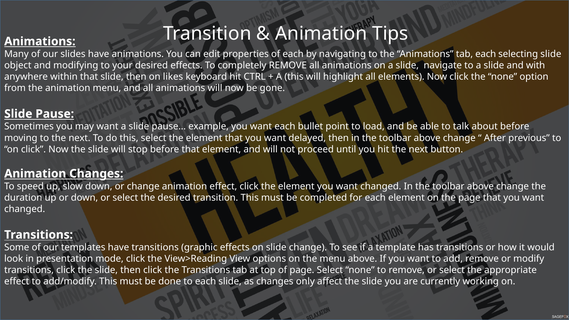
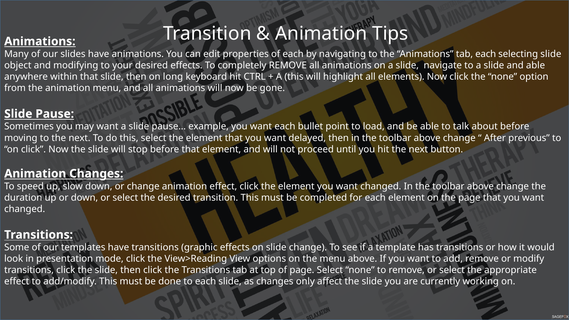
and with: with -> able (536, 65)
likes: likes -> long (173, 77)
